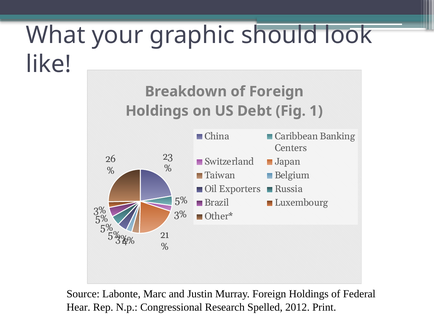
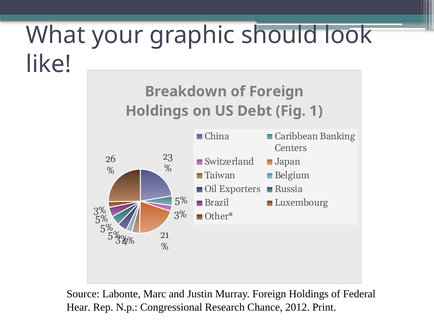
Spelled: Spelled -> Chance (265, 307)
